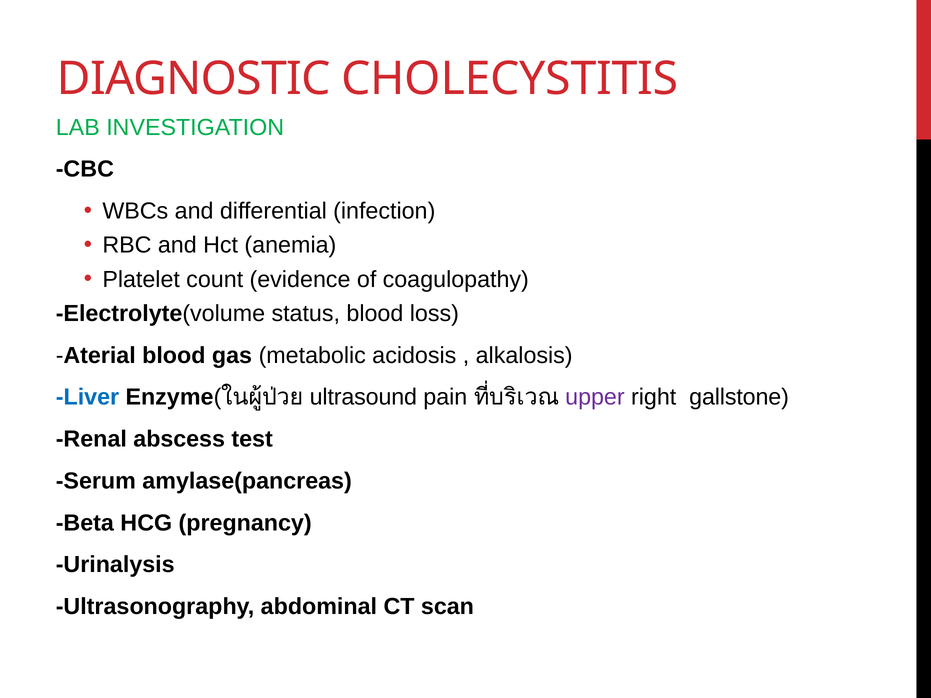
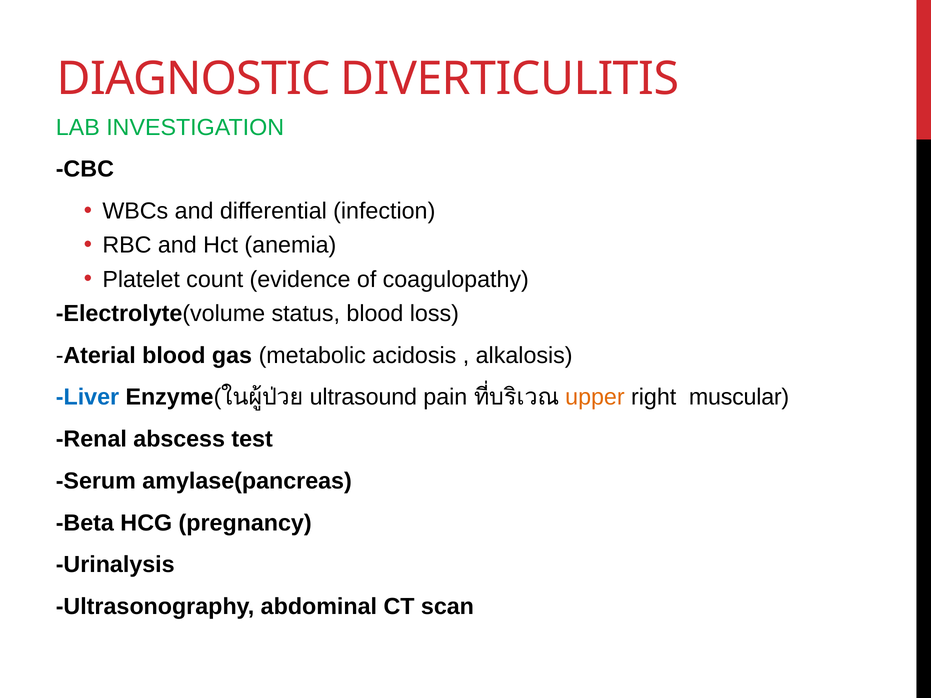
CHOLECYSTITIS: CHOLECYSTITIS -> DIVERTICULITIS (510, 79)
upper colour: purple -> orange (595, 397)
gallstone: gallstone -> muscular (739, 397)
